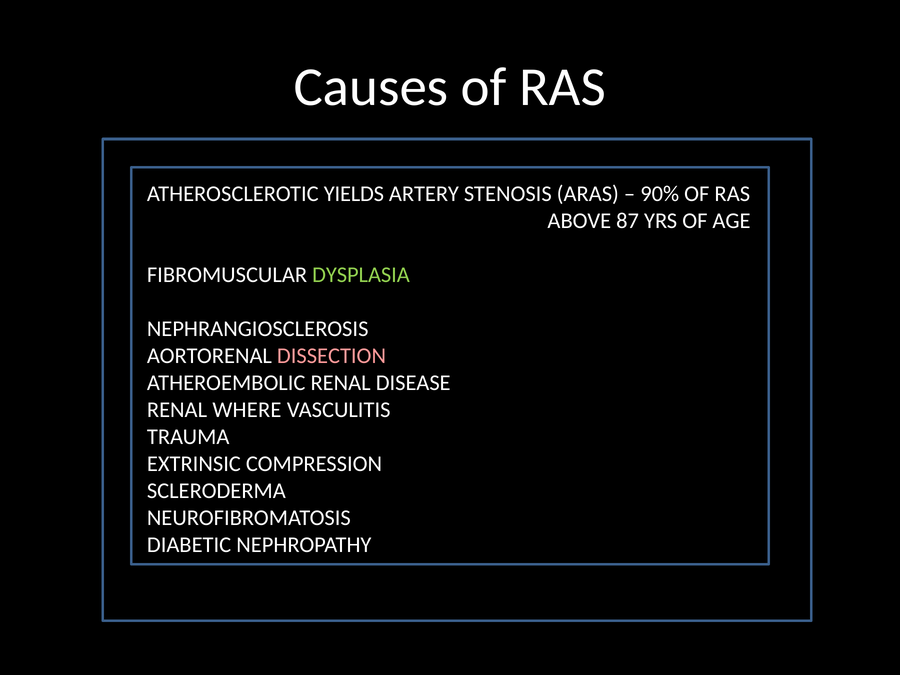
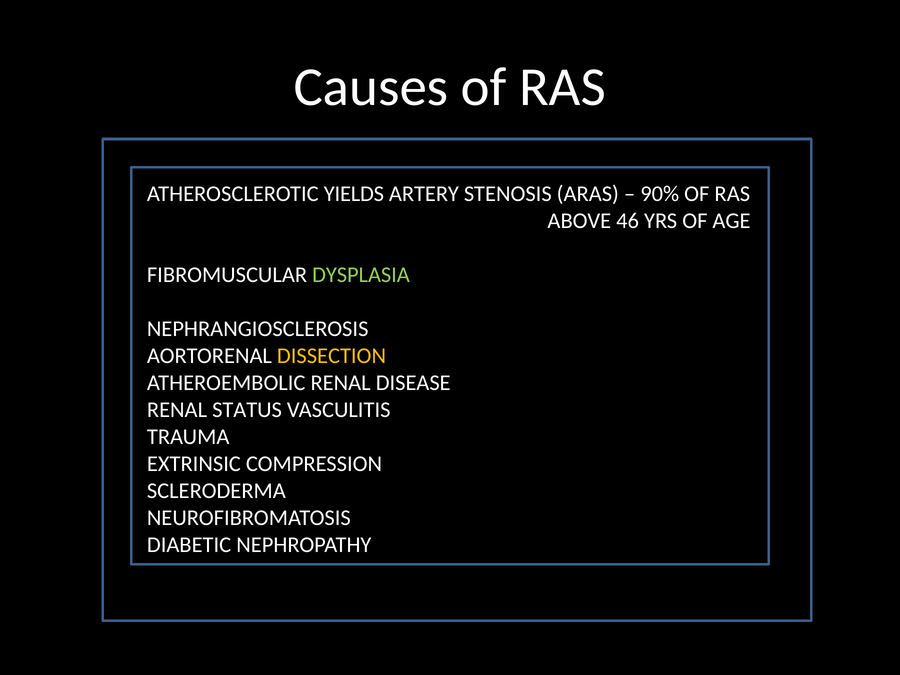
87: 87 -> 46 (628, 221)
DISSECTION colour: pink -> yellow (331, 356)
WHERE: WHERE -> STATUS (247, 410)
